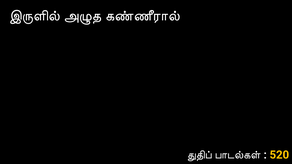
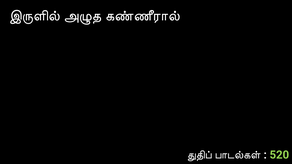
520 colour: yellow -> light green (279, 155)
